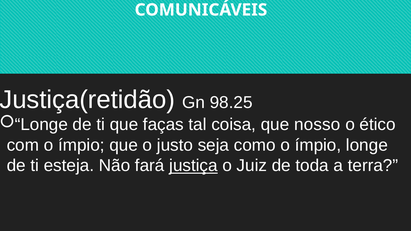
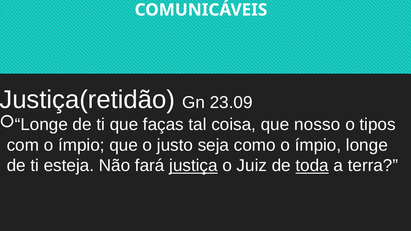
98.25: 98.25 -> 23.09 (231, 102)
ético: ético -> tipos (378, 125)
toda underline: none -> present (312, 166)
